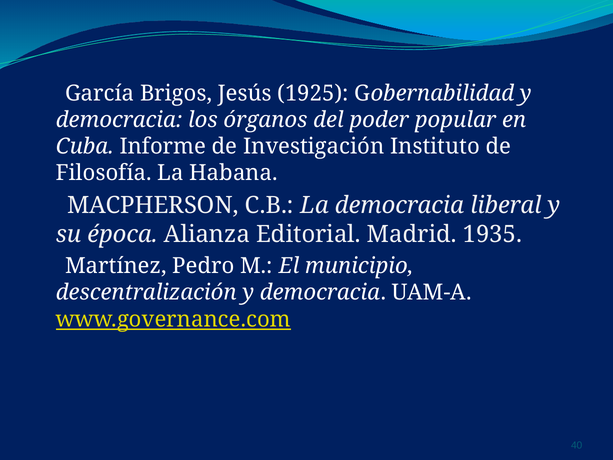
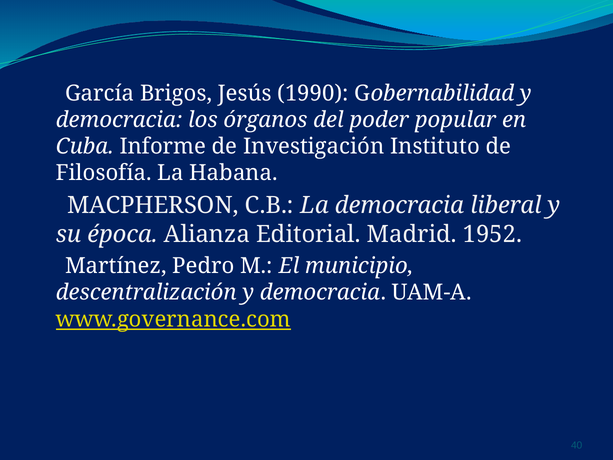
1925: 1925 -> 1990 (313, 93)
1935: 1935 -> 1952 (492, 234)
